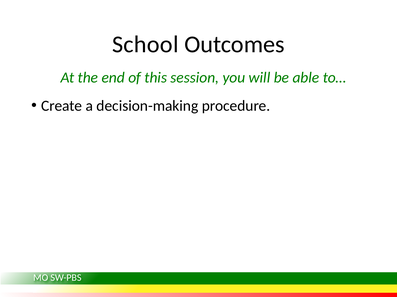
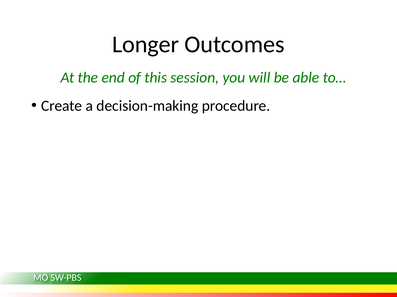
School: School -> Longer (146, 44)
